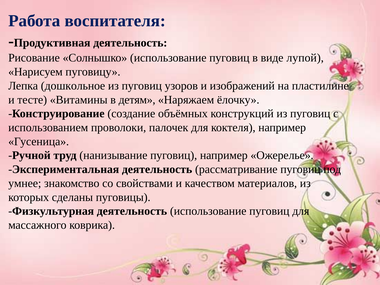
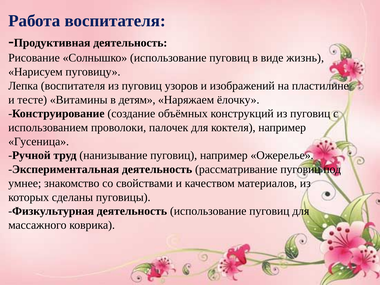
лупой: лупой -> жизнь (305, 58)
Лепка дошкольное: дошкольное -> воспитателя (73, 86)
